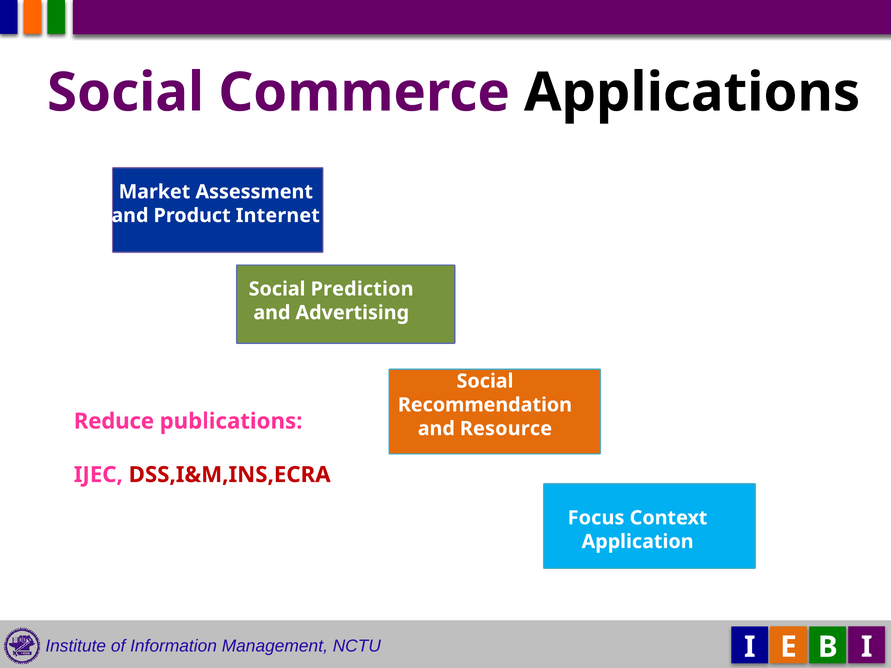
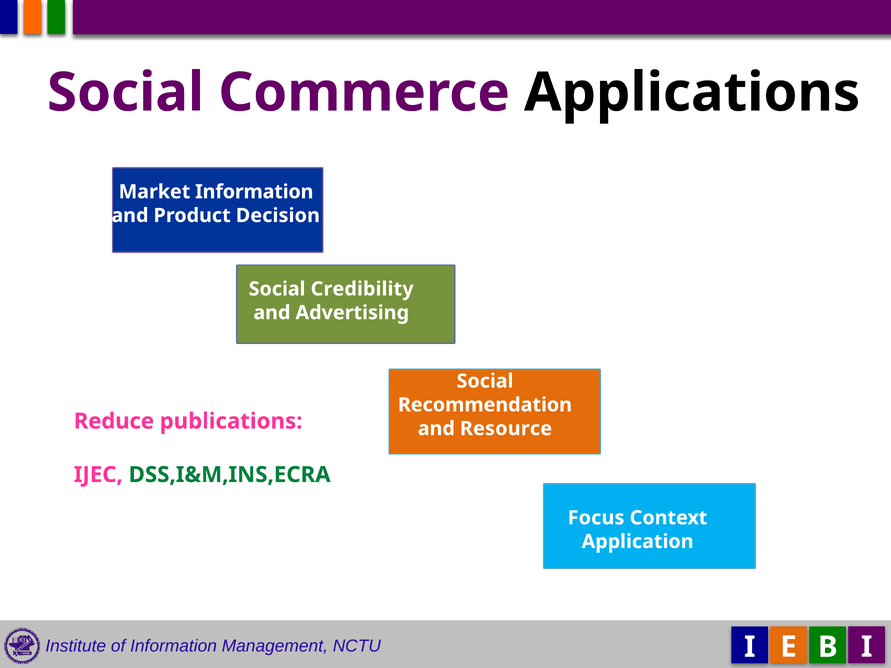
Market Assessment: Assessment -> Information (254, 192)
Internet: Internet -> Decision (278, 216)
Prediction: Prediction -> Credibility (362, 289)
DSS,I&M,INS,ECRA colour: red -> green (230, 475)
